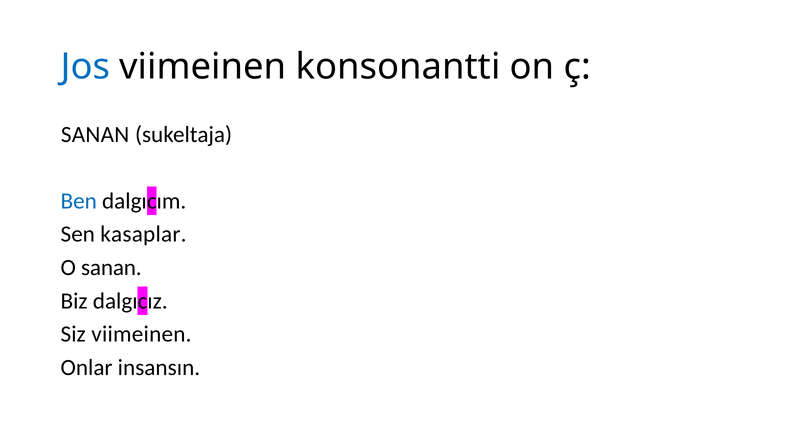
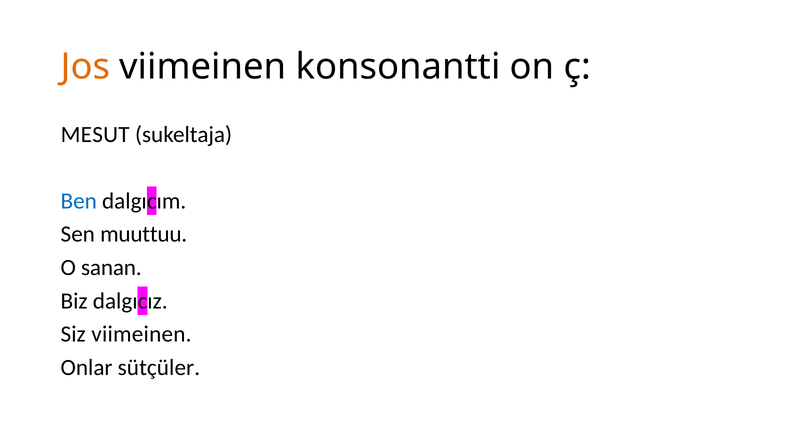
Jos colour: blue -> orange (85, 67)
SANAN: SANAN -> MESUT (95, 134)
kasaplar: kasaplar -> muuttuu (144, 234)
insansın: insansın -> sütçüler (159, 368)
